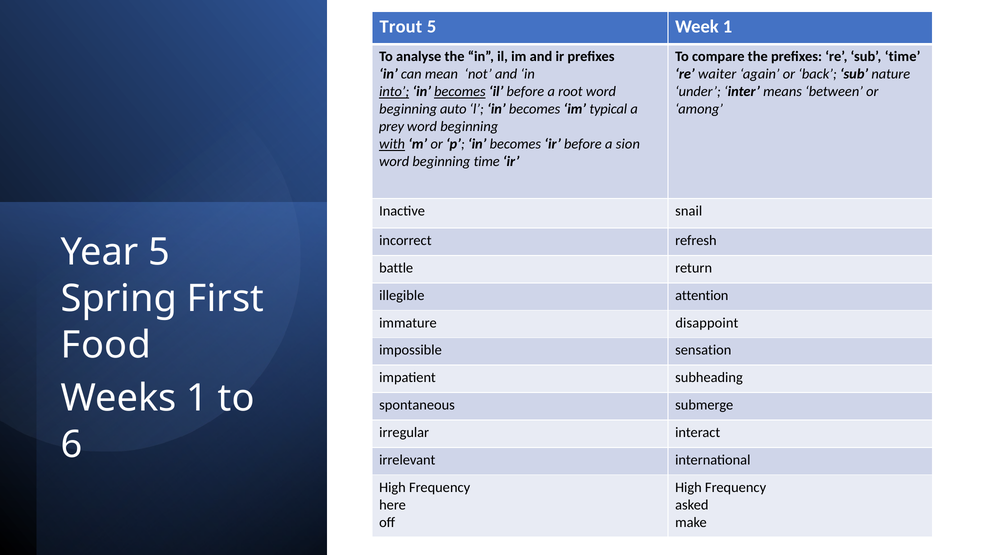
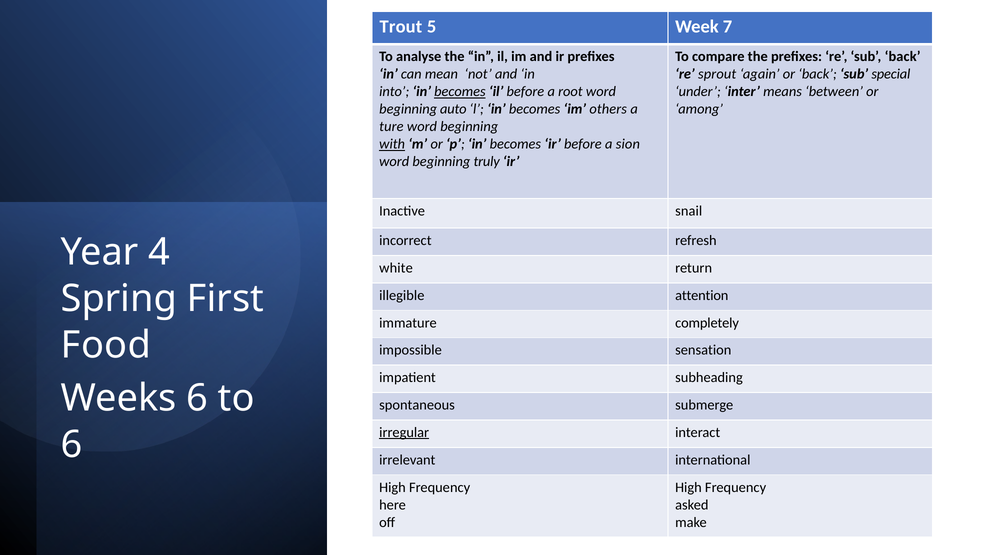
Week 1: 1 -> 7 (728, 27)
sub time: time -> back (903, 57)
waiter: waiter -> sprout (717, 74)
nature: nature -> special (891, 74)
into underline: present -> none (394, 92)
typical: typical -> others (608, 109)
prey: prey -> ture (391, 127)
beginning time: time -> truly (487, 162)
Year 5: 5 -> 4 (159, 252)
battle: battle -> white (396, 268)
disappoint: disappoint -> completely (707, 323)
Weeks 1: 1 -> 6 (197, 398)
irregular underline: none -> present (404, 432)
